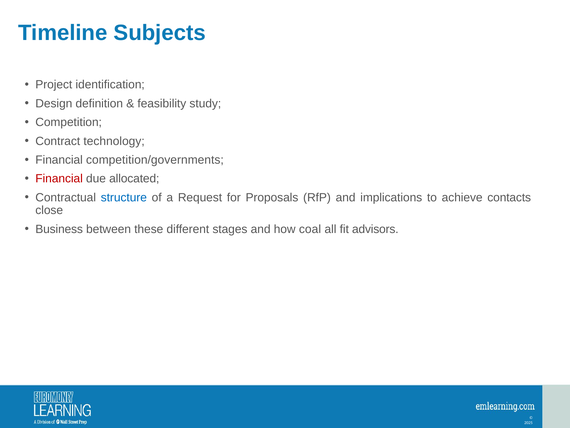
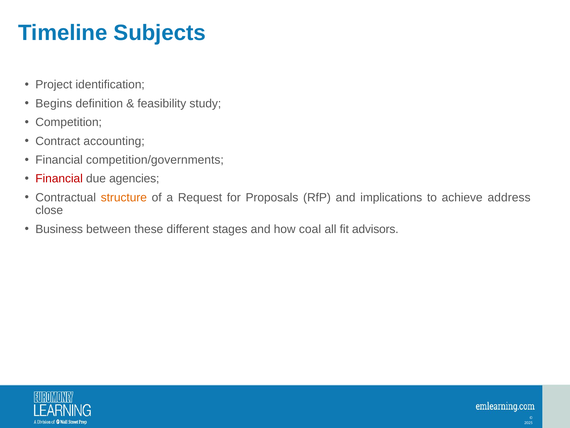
Design: Design -> Begins (54, 103)
technology: technology -> accounting (114, 141)
allocated: allocated -> agencies (134, 179)
structure colour: blue -> orange (124, 197)
contacts: contacts -> address (509, 197)
